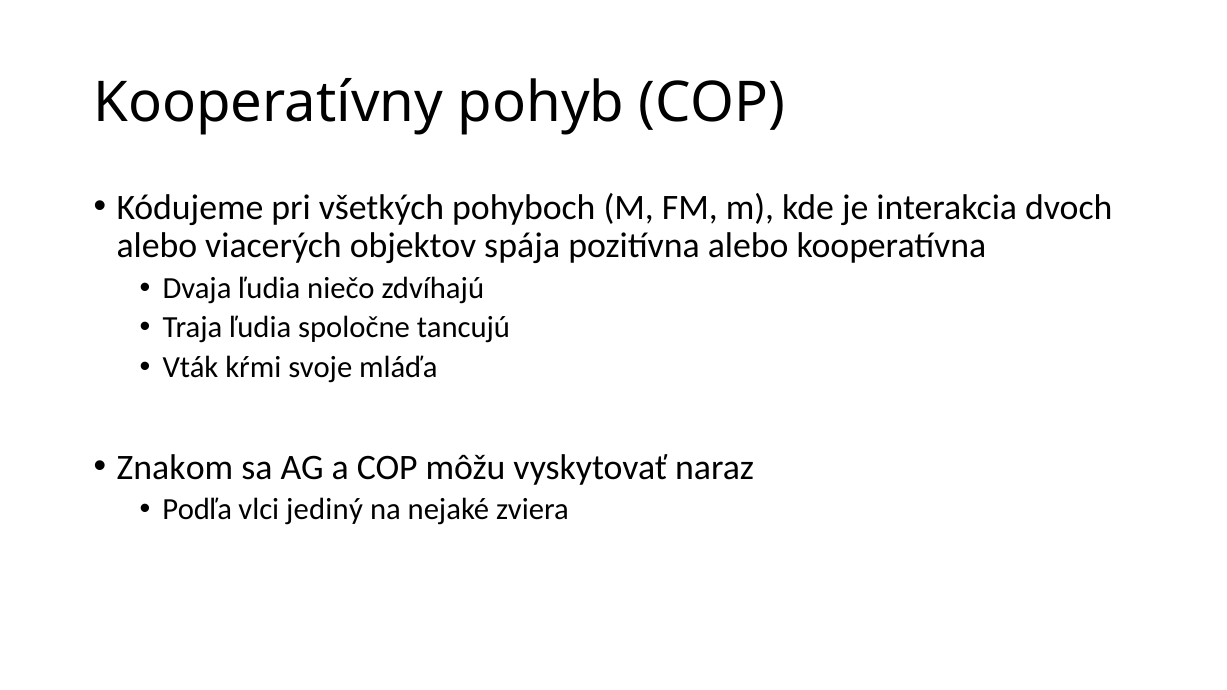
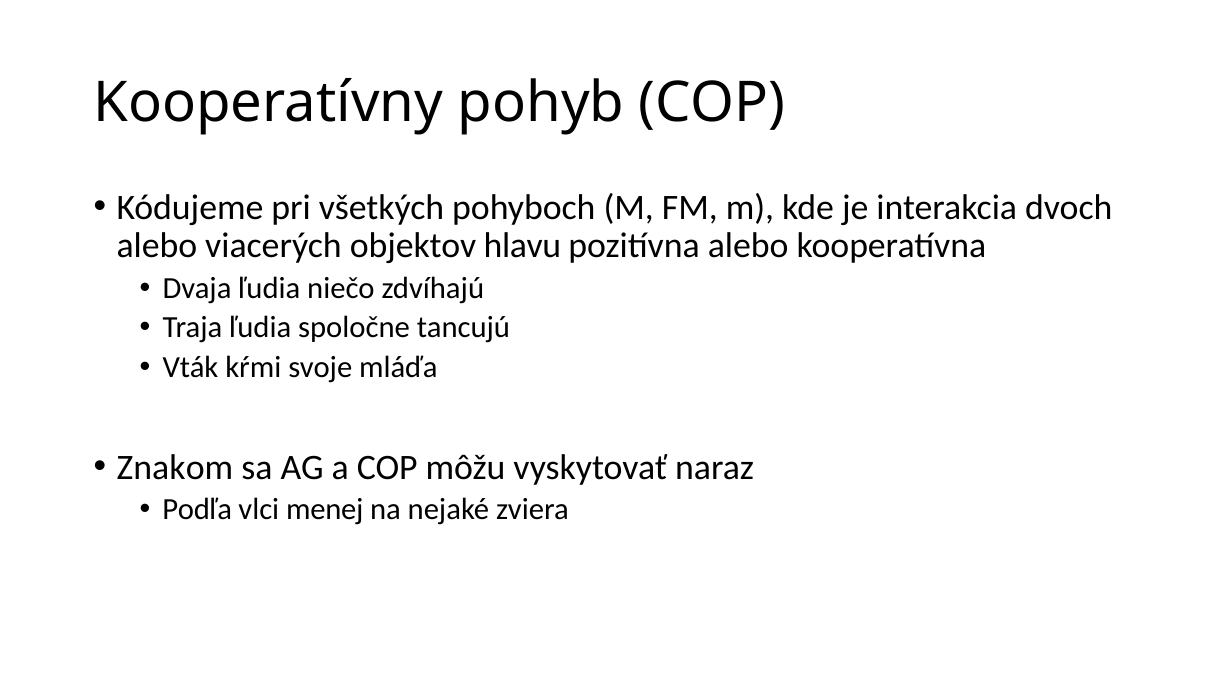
spája: spája -> hlavu (522, 246)
jediný: jediný -> menej (325, 510)
